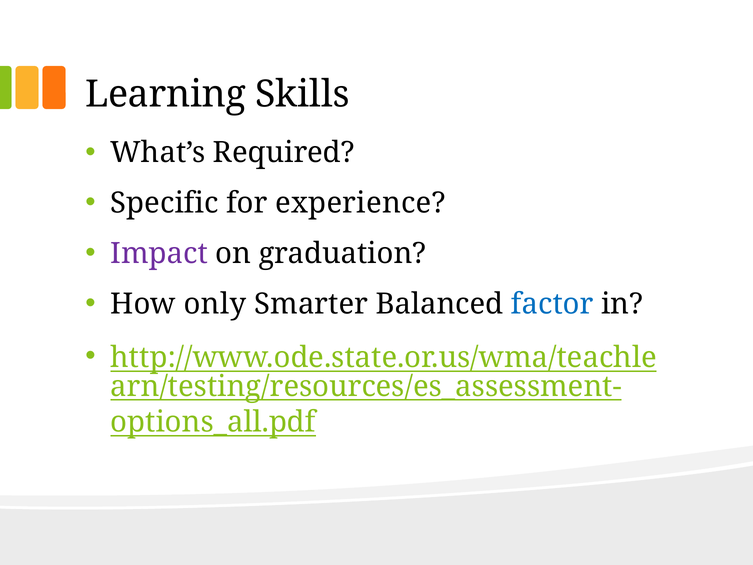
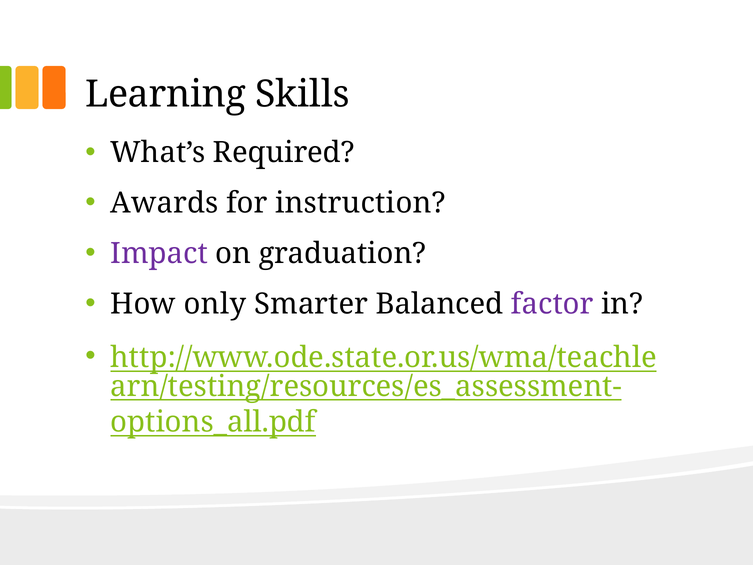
Specific: Specific -> Awards (164, 203)
experience: experience -> instruction (360, 203)
factor colour: blue -> purple (552, 304)
